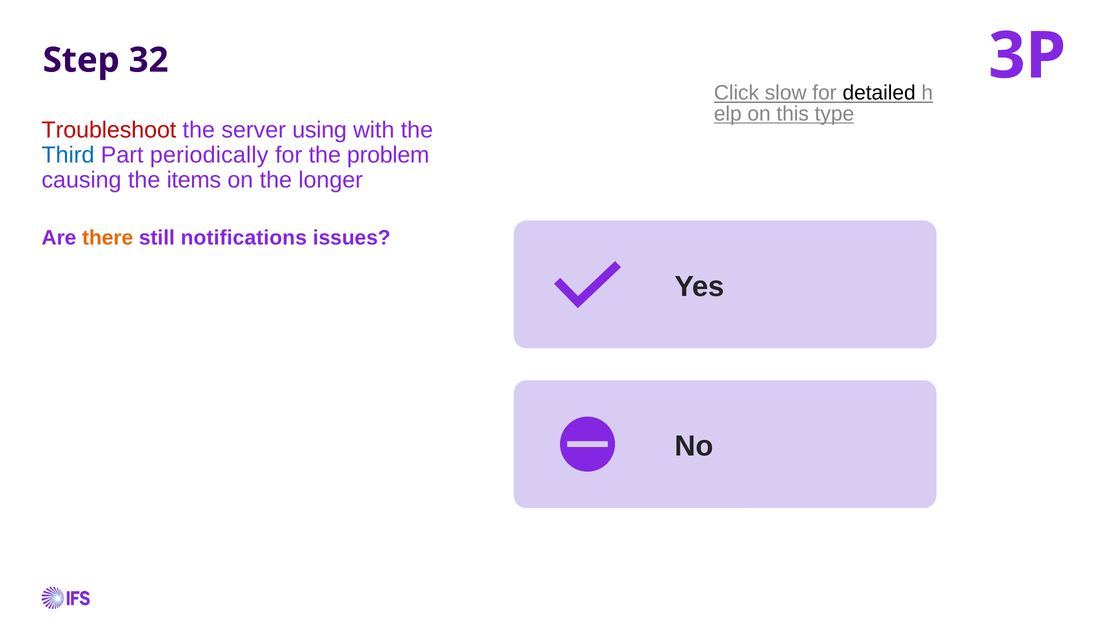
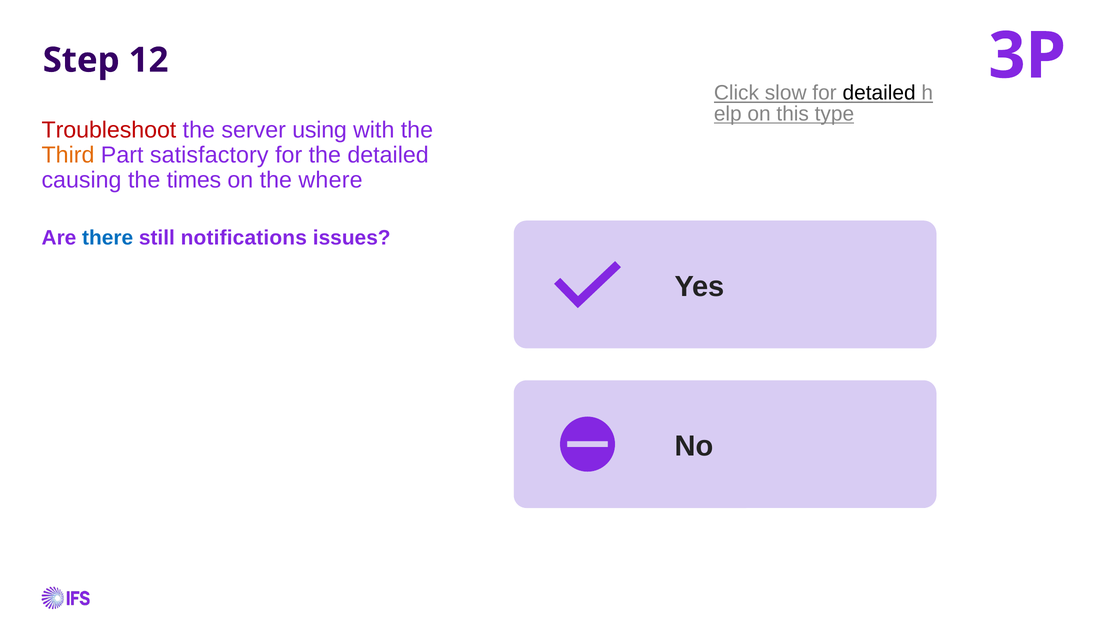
32: 32 -> 12 (149, 60)
Third colour: blue -> orange (68, 155)
periodically: periodically -> satisfactory (209, 155)
the problem: problem -> detailed (388, 155)
items: items -> times (194, 180)
longer: longer -> where (331, 180)
there colour: orange -> blue (108, 238)
